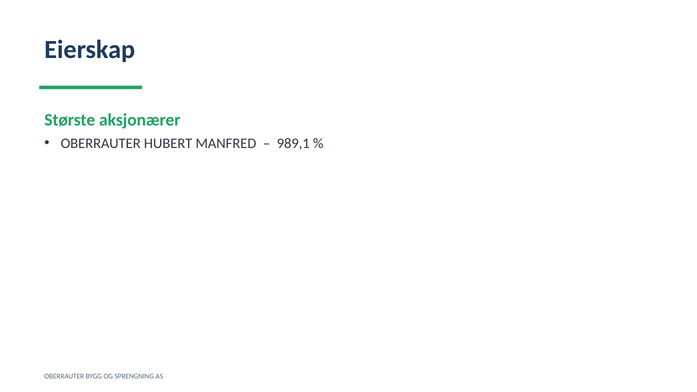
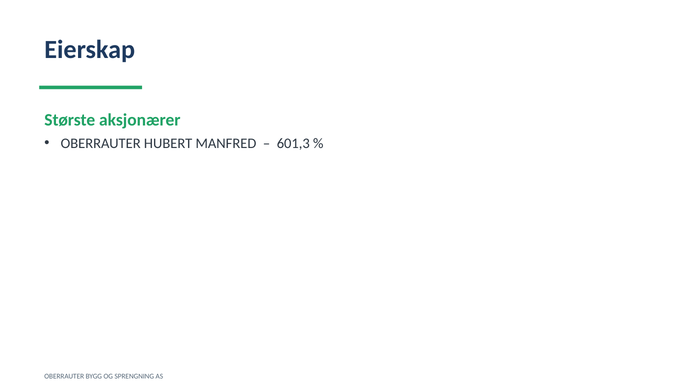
989,1: 989,1 -> 601,3 (293, 143)
